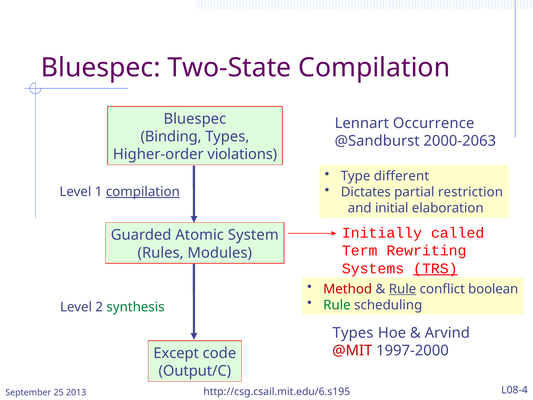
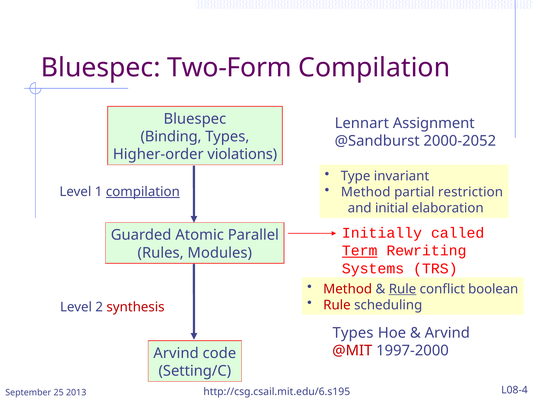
Two-State: Two-State -> Two-Form (229, 68)
Occurrence: Occurrence -> Assignment (434, 123)
2000-2063: 2000-2063 -> 2000-2052 (460, 141)
different: different -> invariant (402, 176)
Dictates: Dictates -> Method (366, 192)
System: System -> Parallel (253, 235)
Term underline: none -> present (360, 251)
TRS underline: present -> none (435, 268)
Rule colour: green -> red (337, 305)
synthesis colour: green -> red (136, 307)
Except: Except -> Arvind (176, 353)
Output/C: Output/C -> Setting/C (195, 371)
